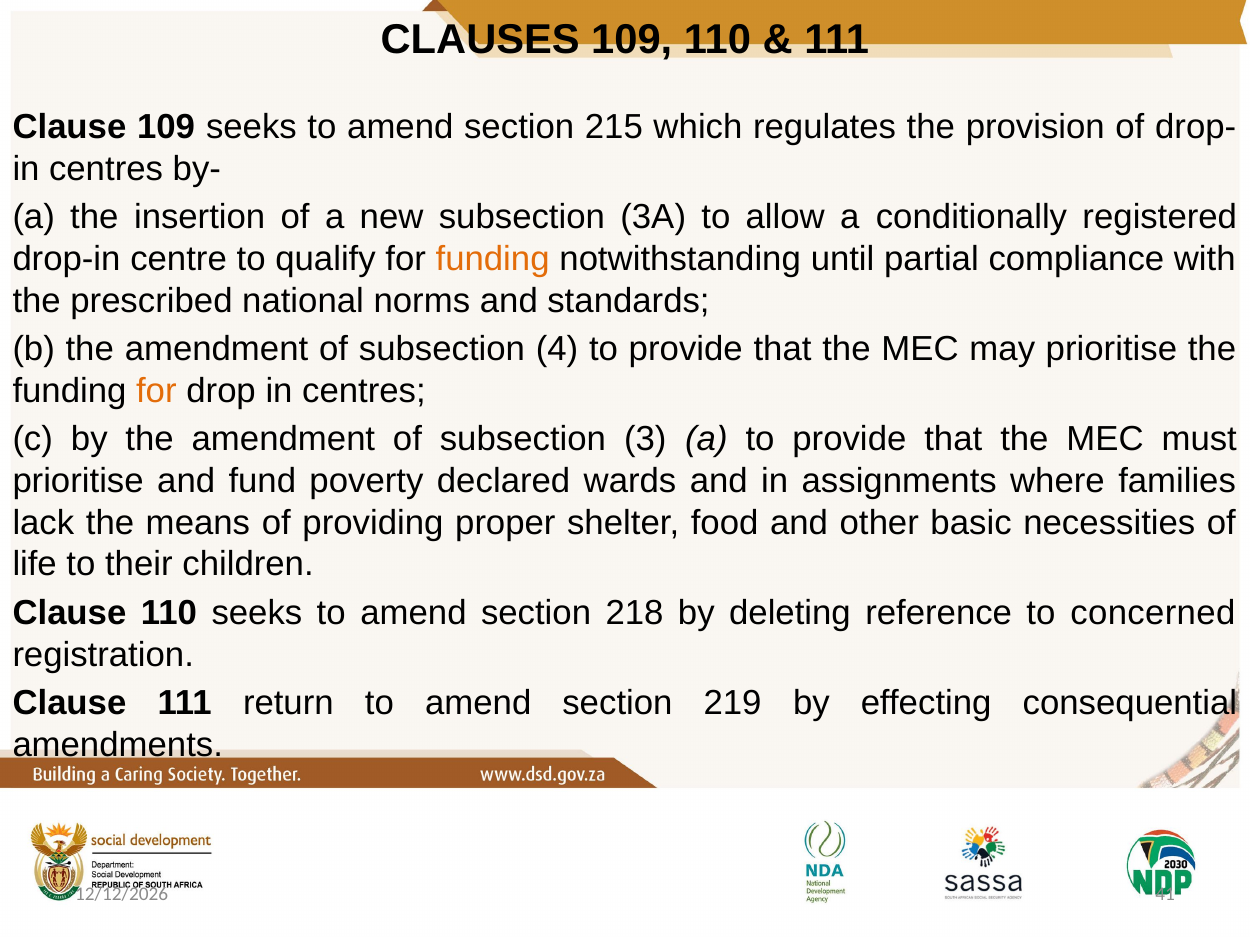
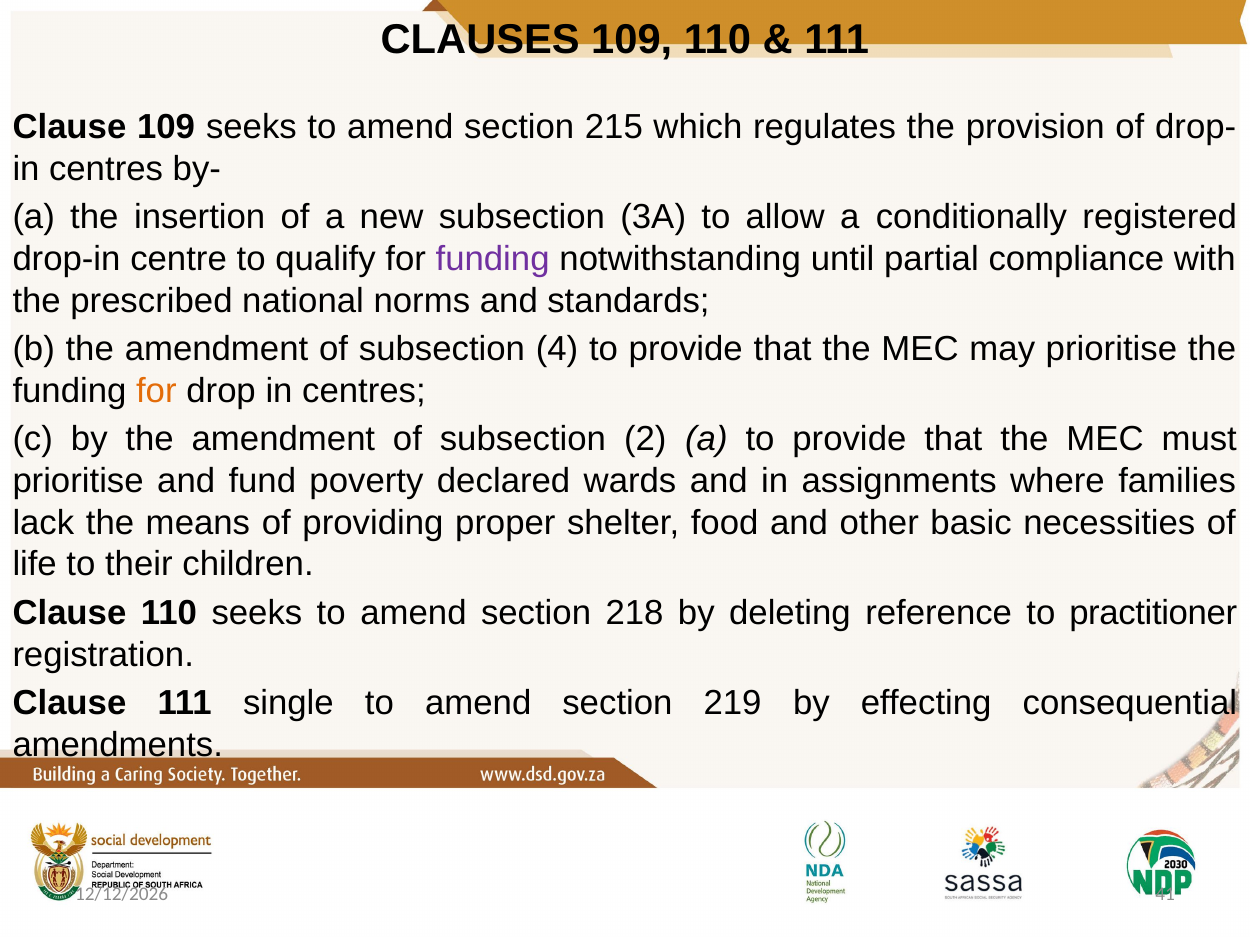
funding colour: orange -> purple (493, 259)
3: 3 -> 2 (645, 440)
concerned: concerned -> practitioner (1153, 613)
return: return -> single (288, 704)
